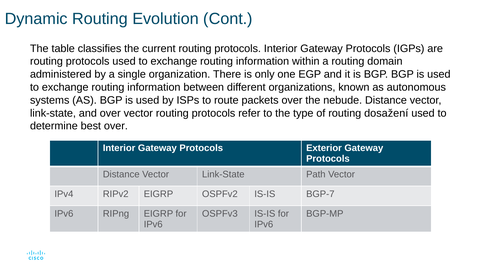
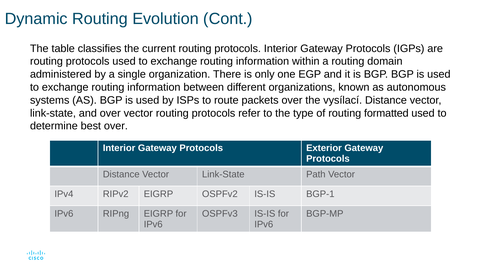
nebude: nebude -> vysílací (343, 100)
dosažení: dosažení -> formatted (386, 113)
BGP-7: BGP-7 -> BGP-1 (320, 194)
